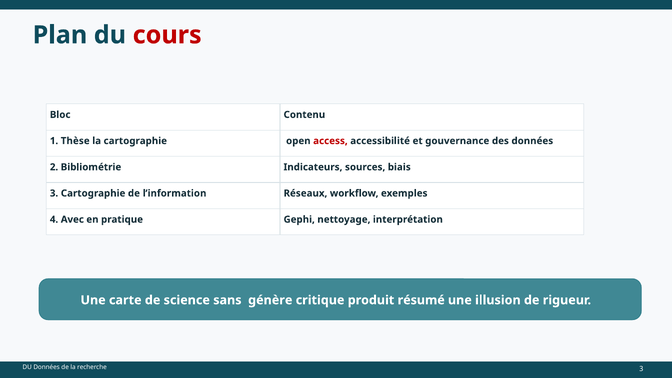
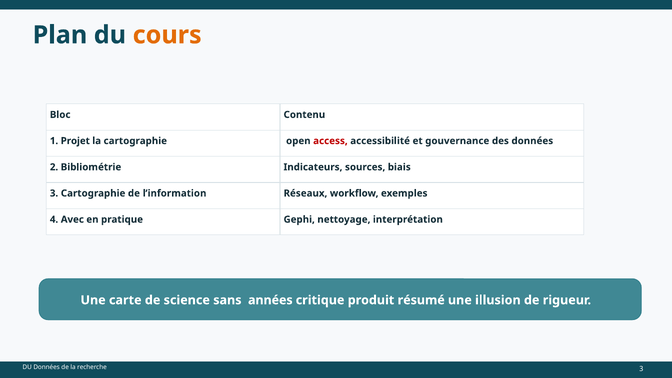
cours colour: red -> orange (167, 35)
Thèse: Thèse -> Projet (75, 141)
génère: génère -> années (270, 300)
